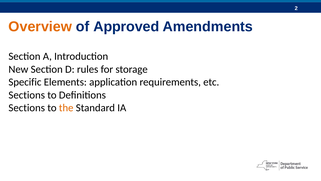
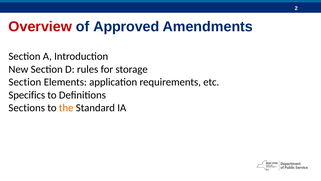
Overview colour: orange -> red (40, 27)
Specific: Specific -> Section (25, 82)
Sections: Sections -> Specifics (27, 95)
